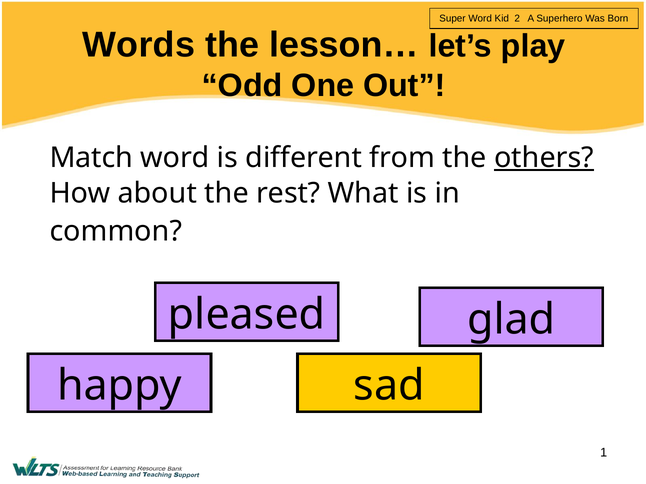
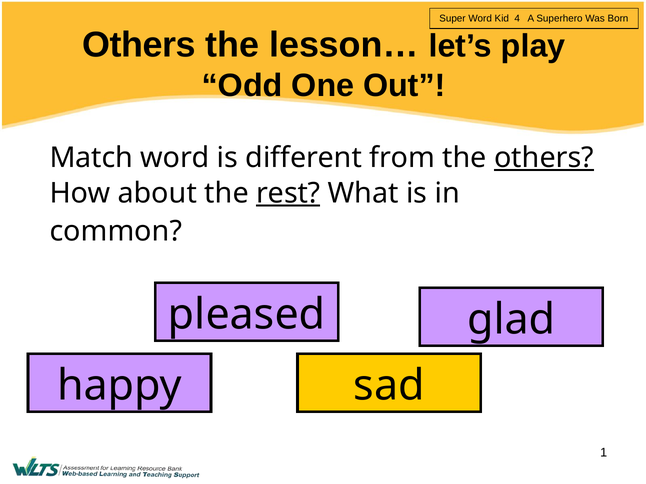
2: 2 -> 4 (517, 18)
Words: Words -> Others (139, 45)
rest underline: none -> present (288, 193)
